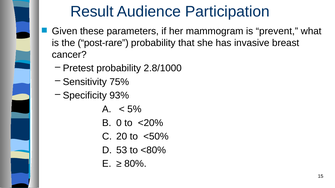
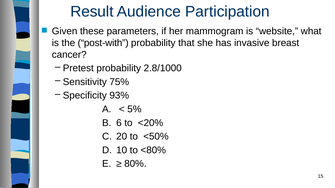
prevent: prevent -> website (277, 31)
post-rare: post-rare -> post-with (103, 43)
0: 0 -> 6 (119, 123)
53: 53 -> 10 (122, 150)
